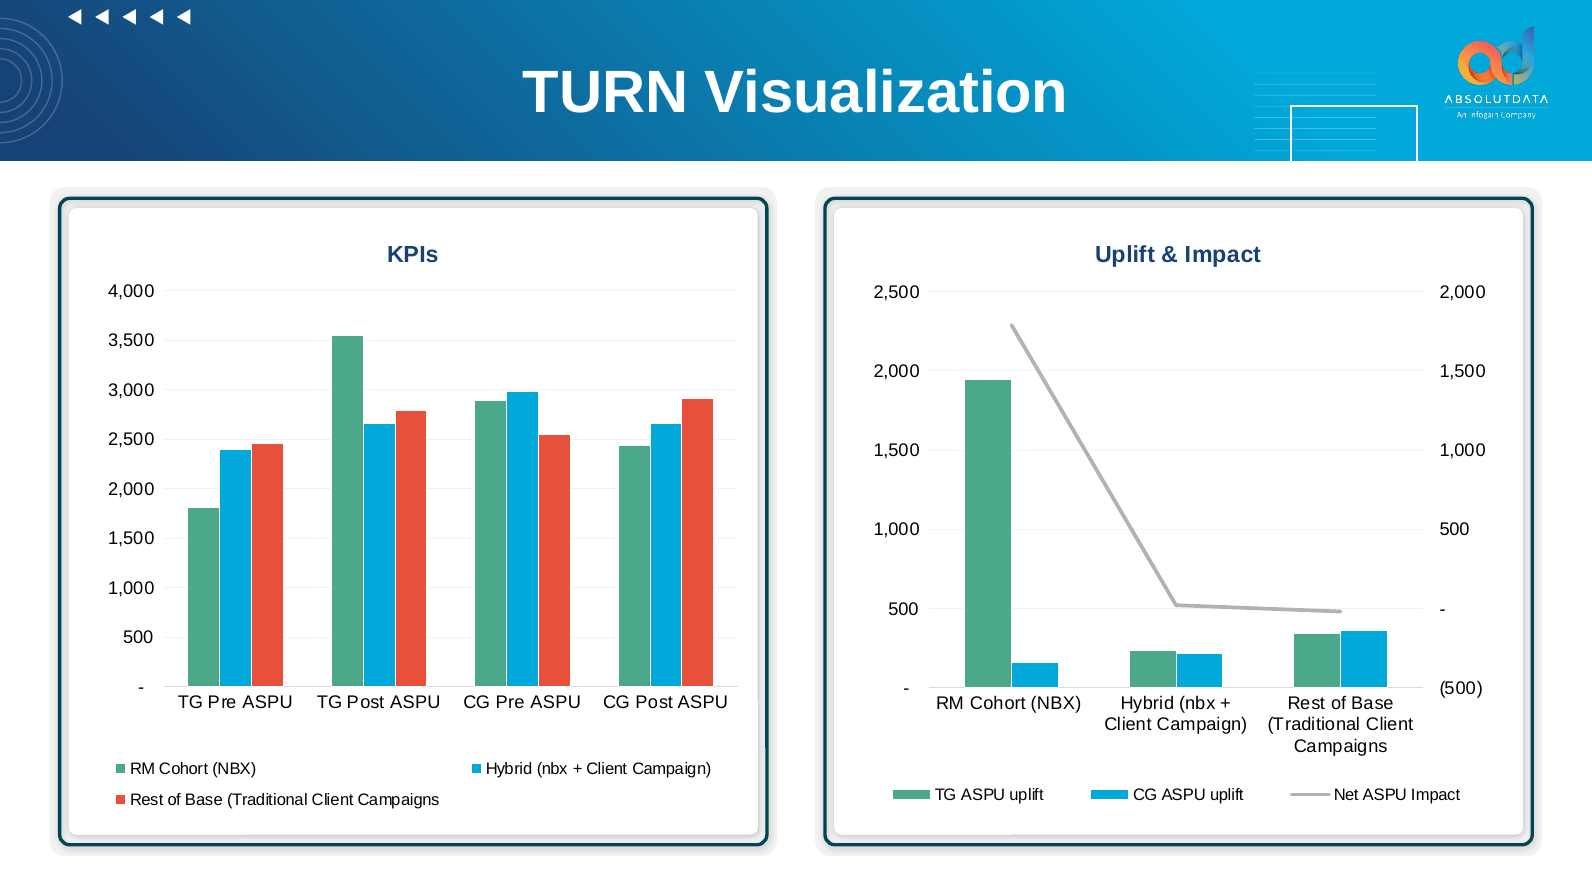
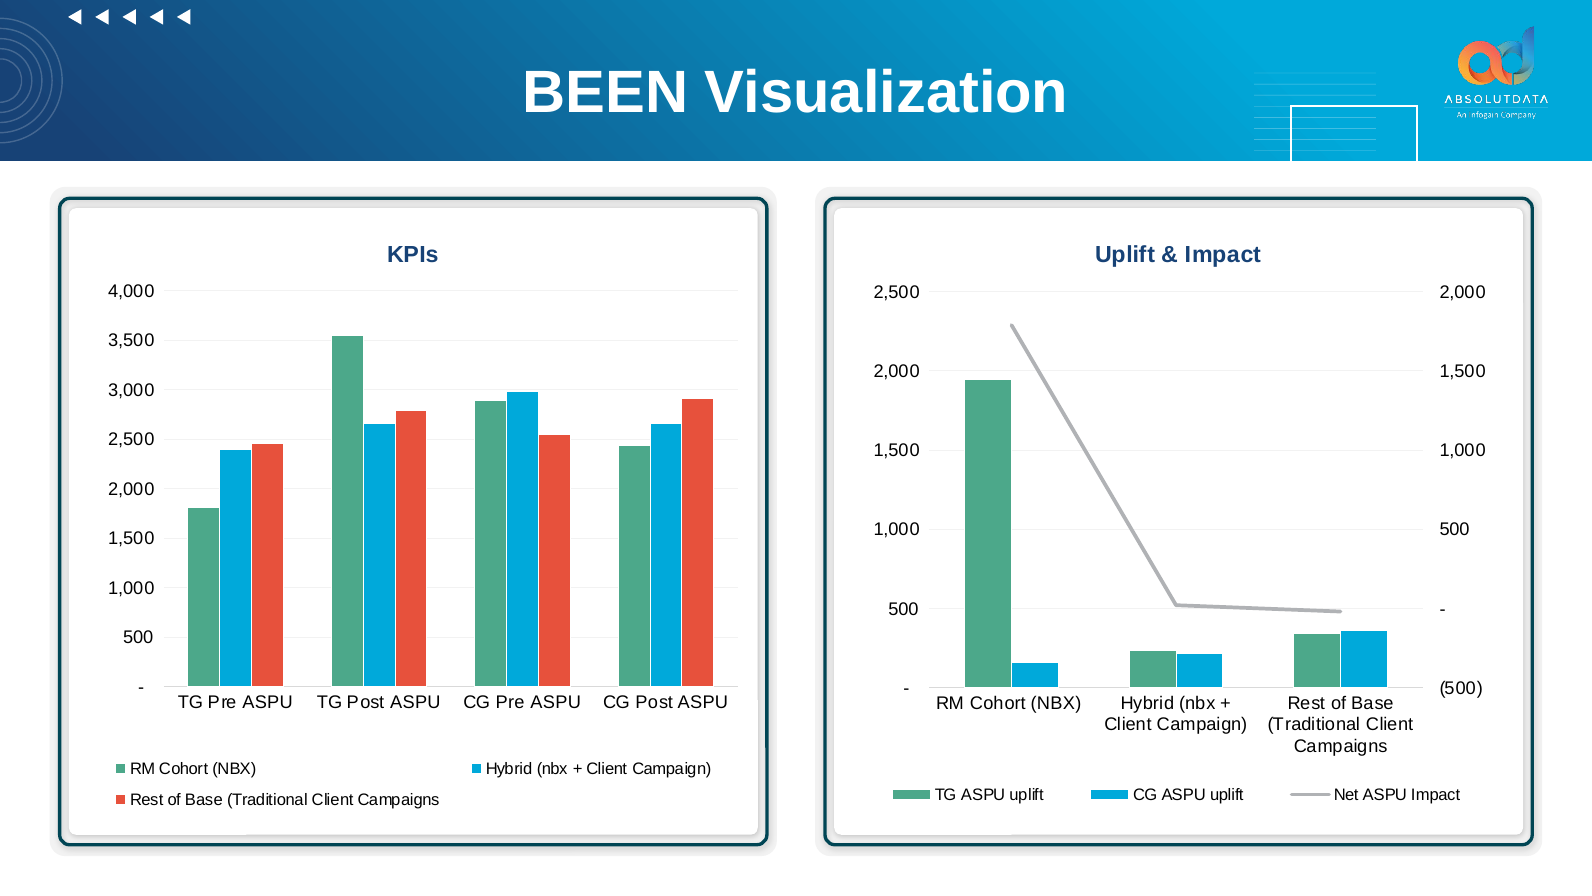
TURN: TURN -> BEEN (606, 93)
